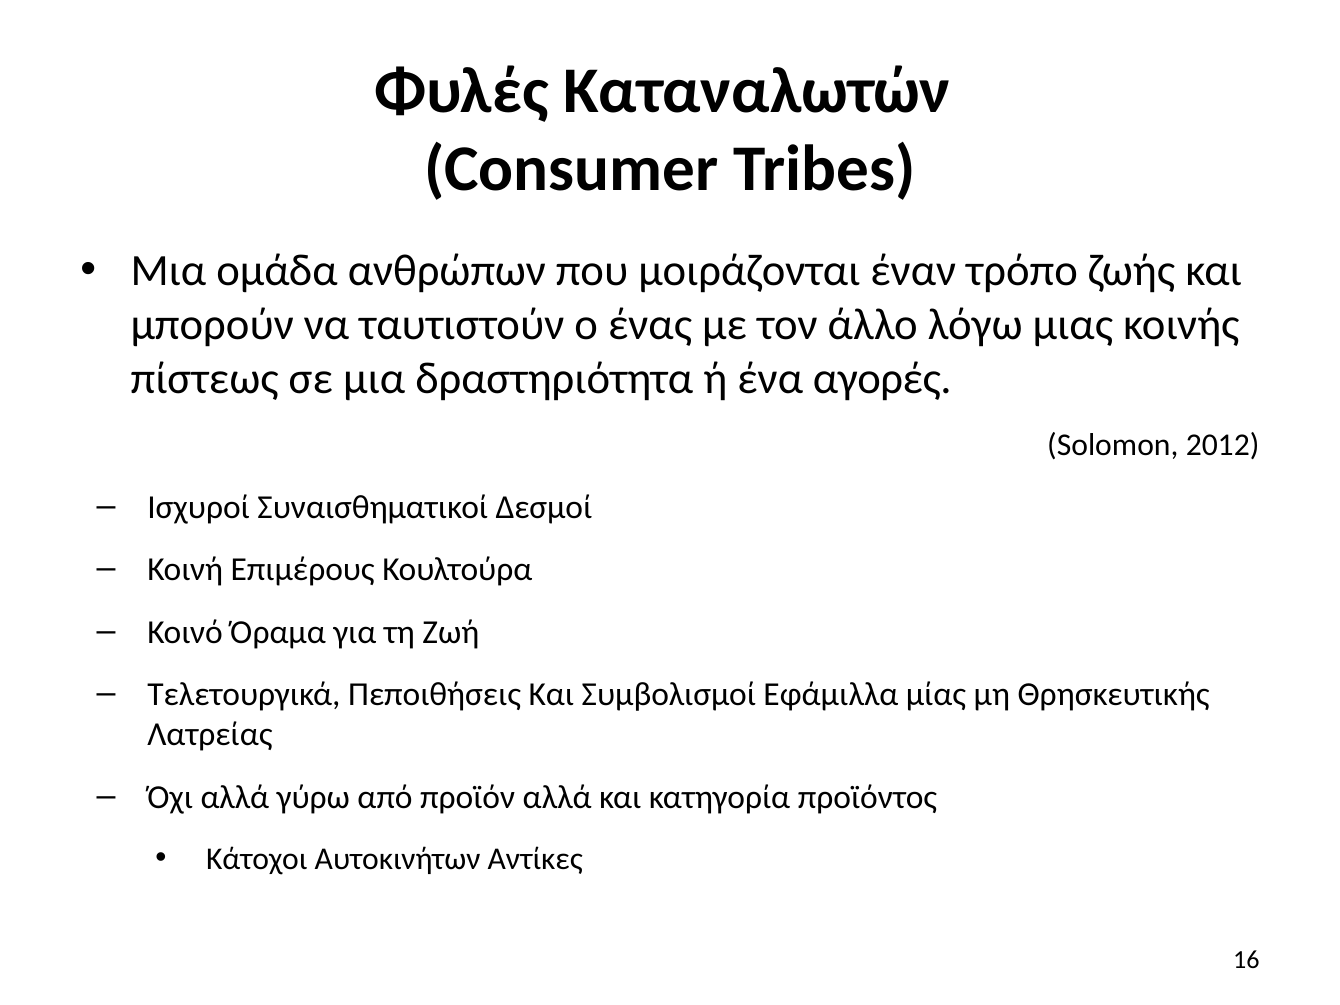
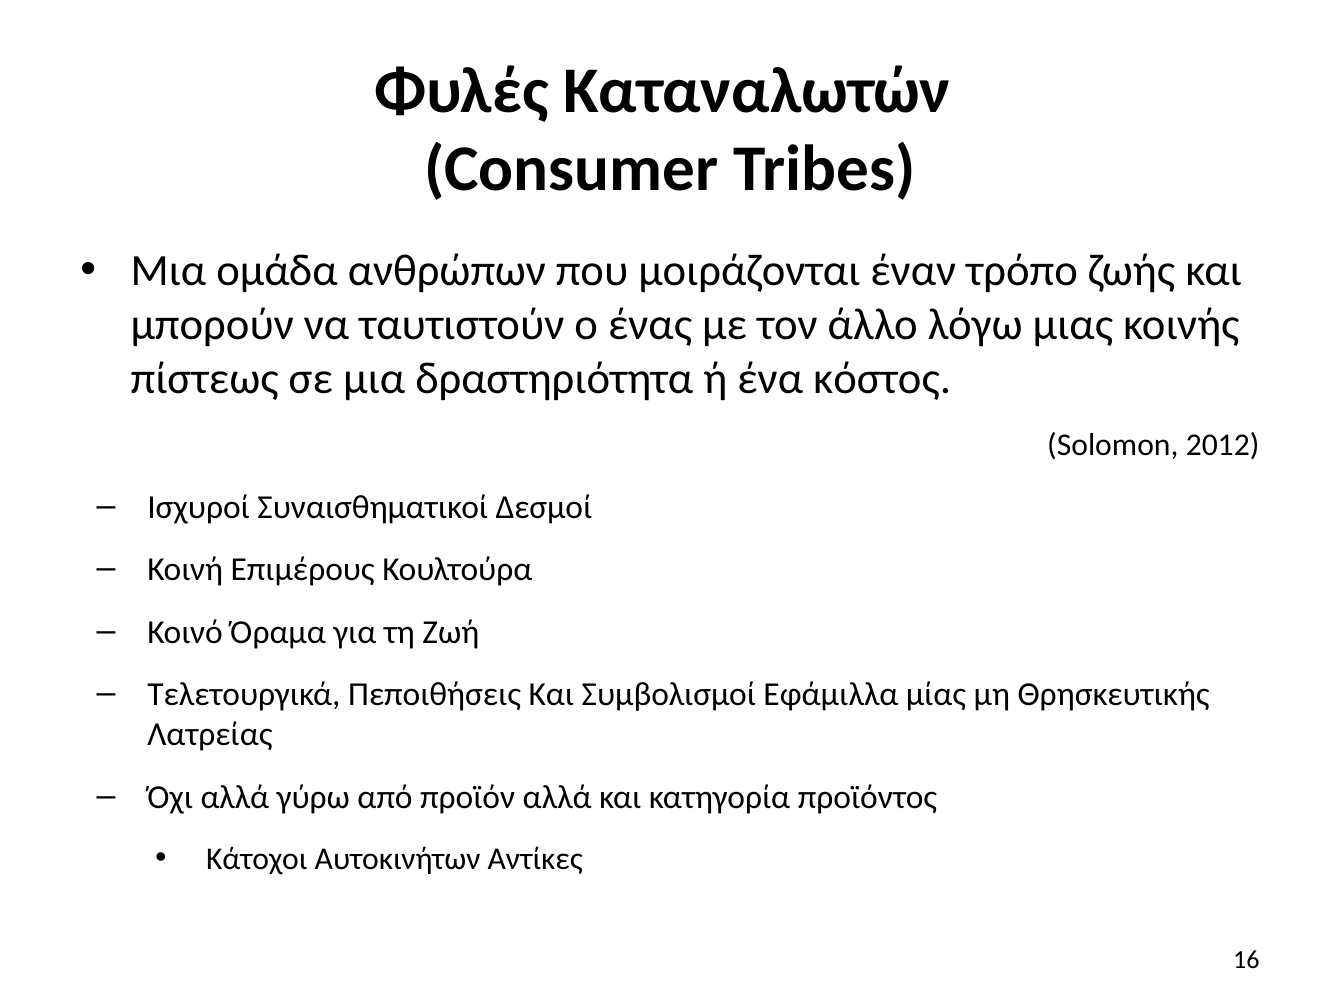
αγορές: αγορές -> κόστος (882, 378)
